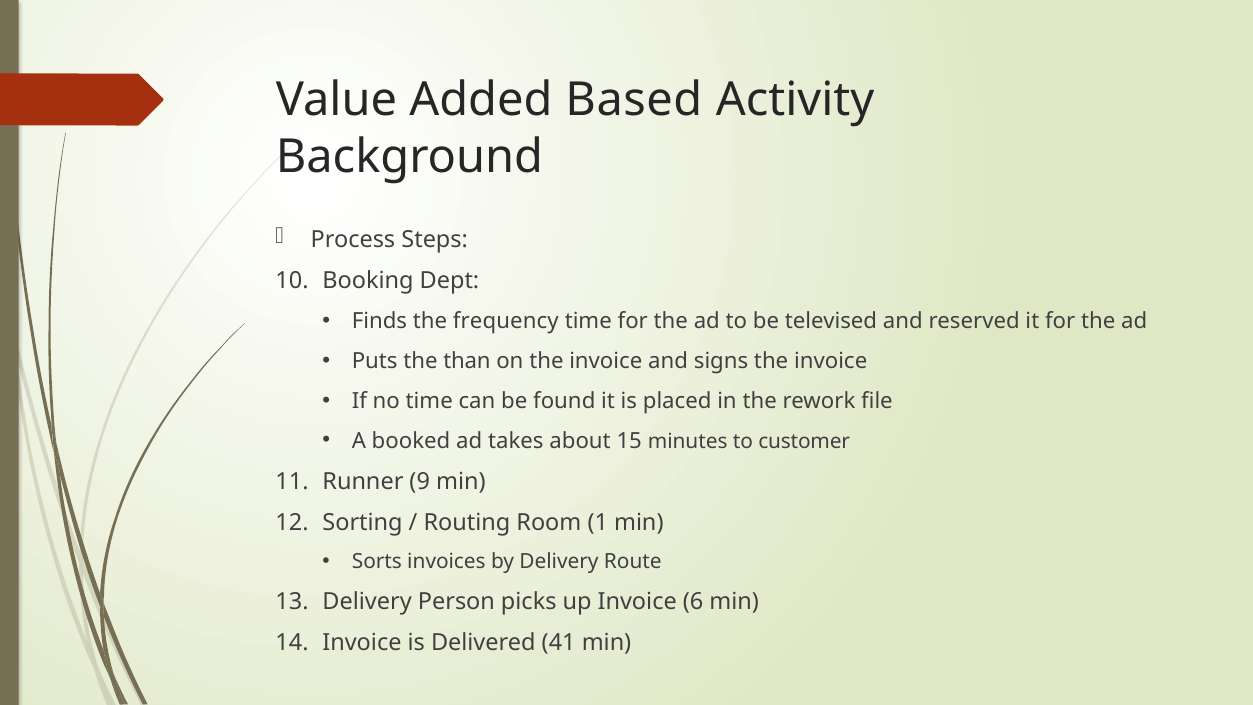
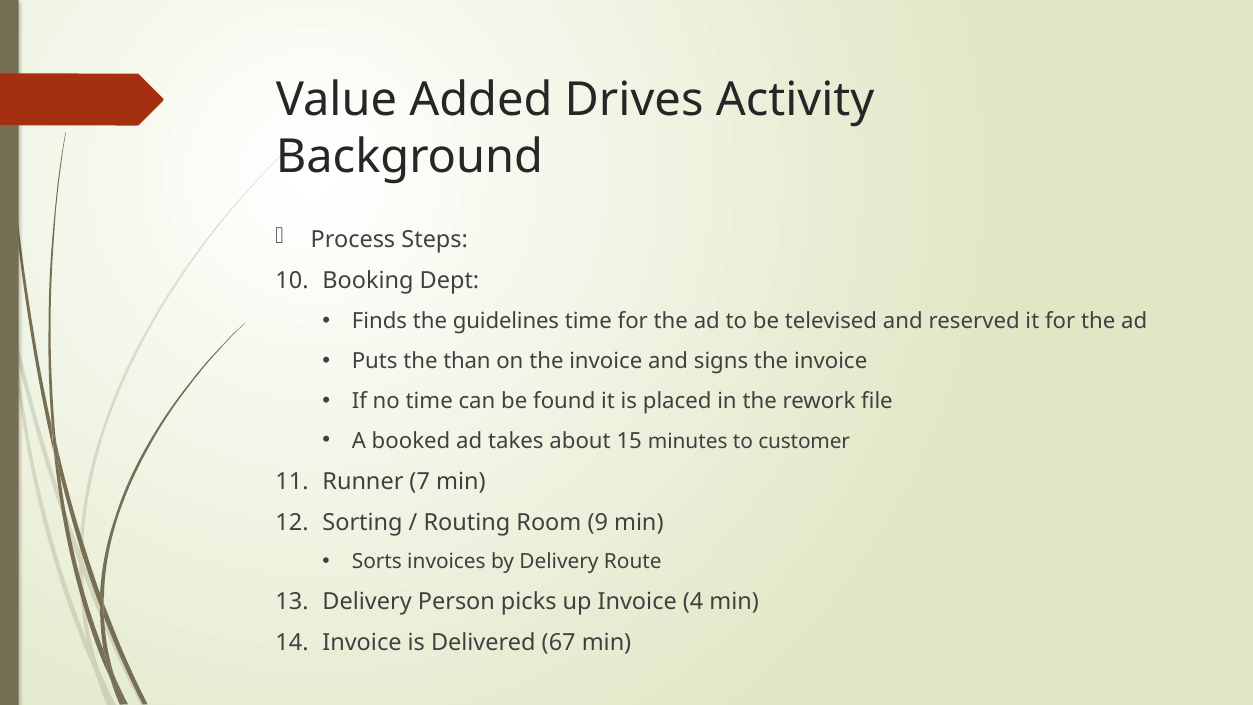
Based: Based -> Drives (634, 100)
frequency: frequency -> guidelines (506, 321)
9: 9 -> 7 (420, 481)
1: 1 -> 9 (598, 522)
6: 6 -> 4 (693, 602)
41: 41 -> 67 (559, 643)
